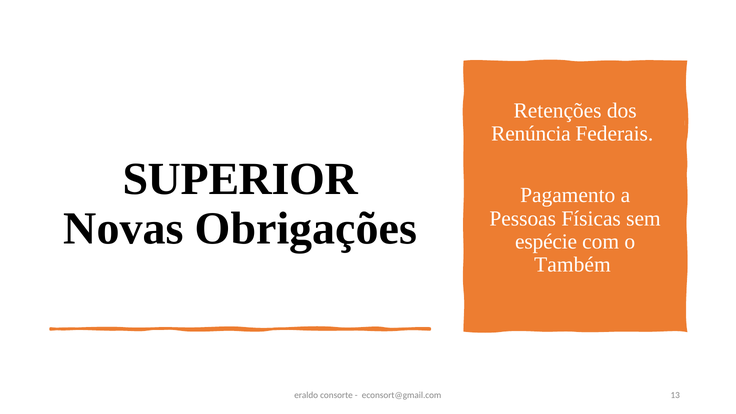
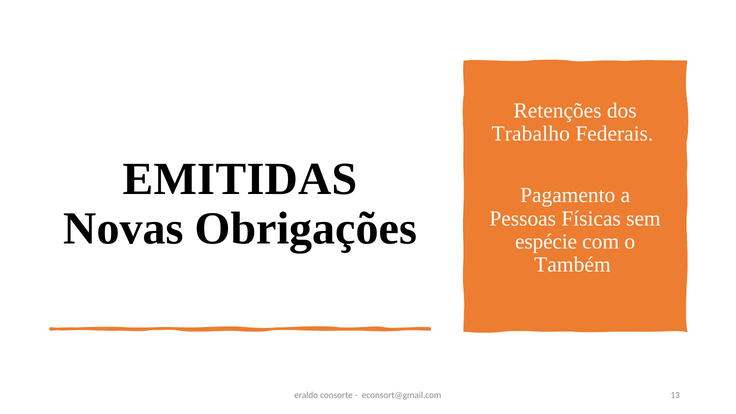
Renúncia: Renúncia -> Trabalho (531, 134)
SUPERIOR: SUPERIOR -> EMITIDAS (240, 179)
